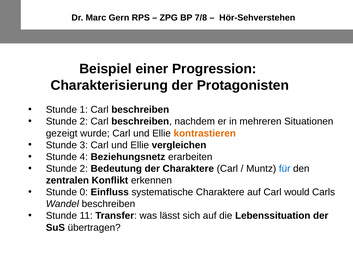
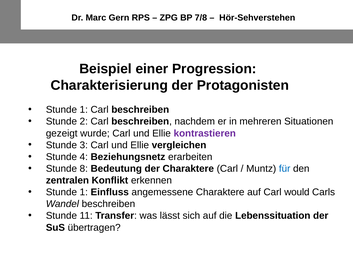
kontrastieren colour: orange -> purple (205, 133)
2: 2 -> 8 (84, 168)
0: 0 -> 1 (84, 192)
systematische: systematische -> angemessene (162, 192)
